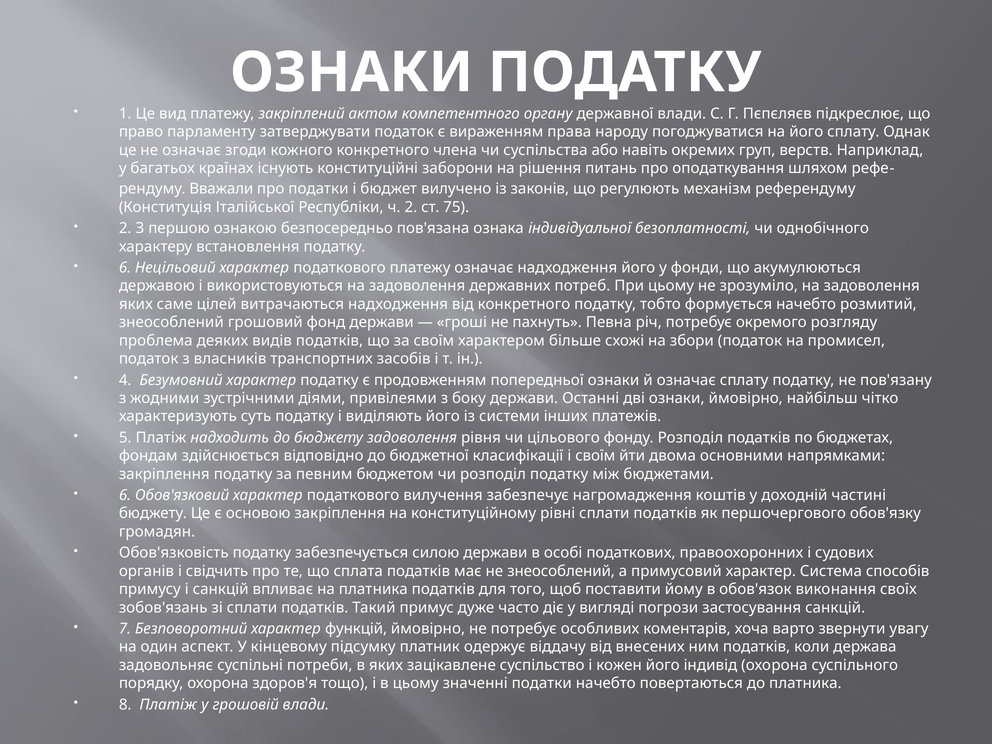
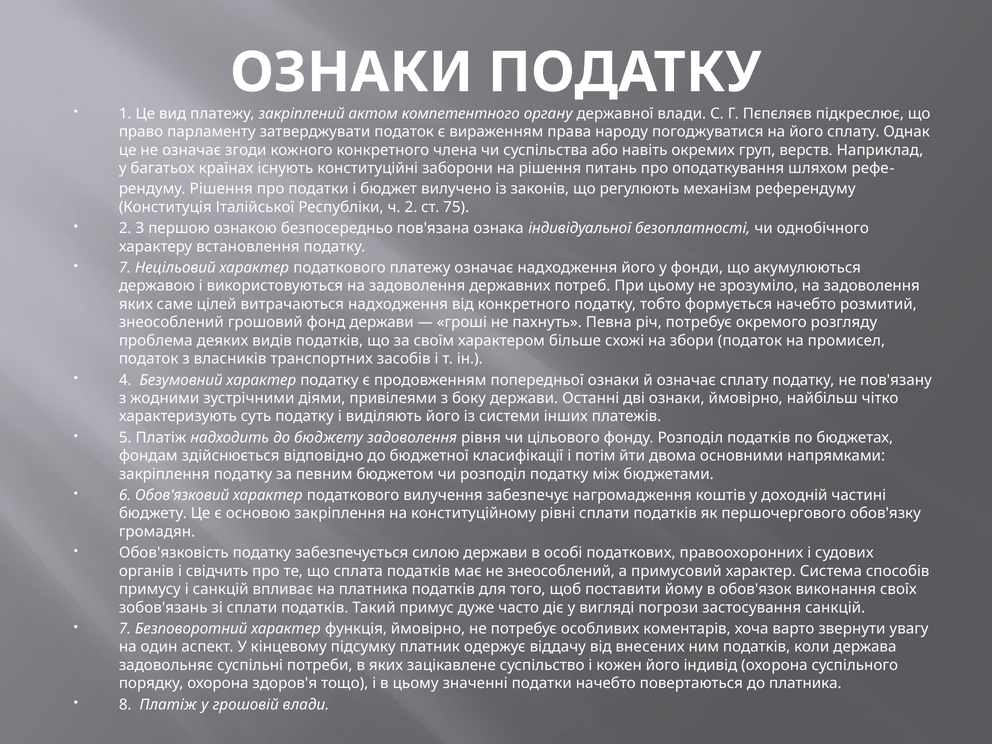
Вважали: Вважали -> Рішення (221, 189)
6: 6 -> 7 (125, 268)
і своїм: своїм -> потім (595, 456)
функцій: функцій -> функція (356, 629)
